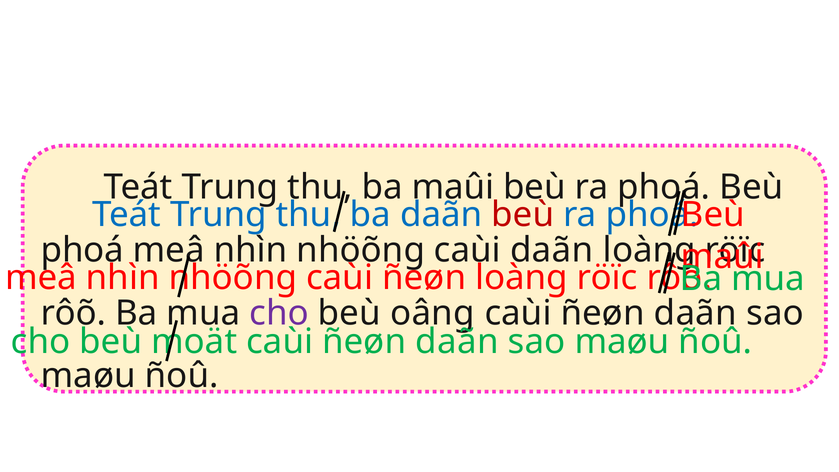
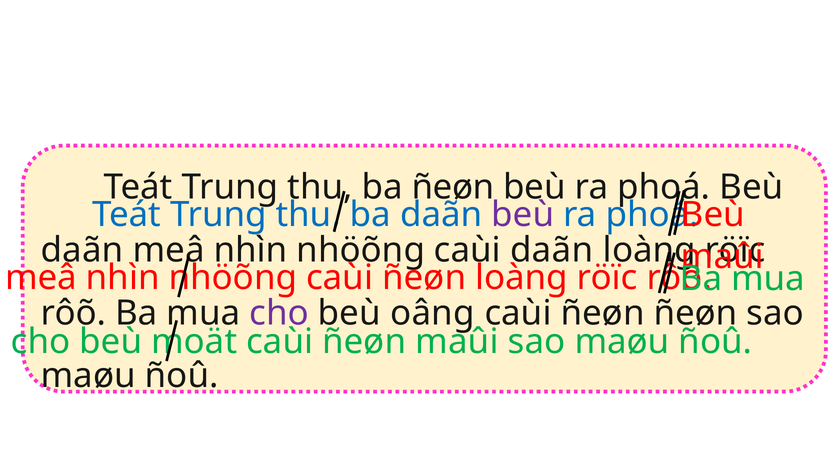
ba maûi: maûi -> ñeøn (453, 187)
beù colour: red -> purple (523, 215)
phoá: phoá -> daãn (82, 250)
daãn: daãn -> ñeøn (696, 313)
daãn: daãn -> maûi (457, 342)
